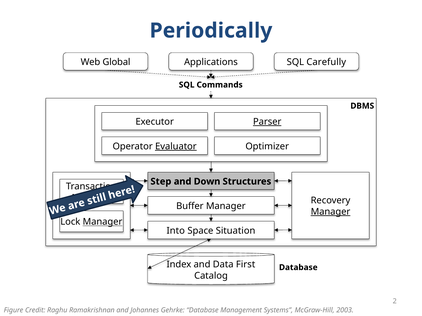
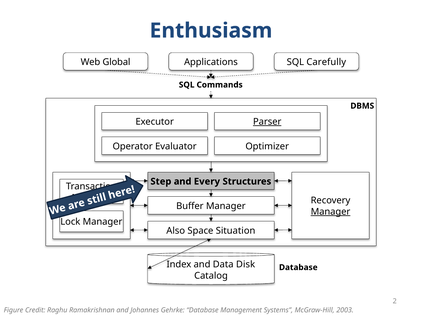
Periodically: Periodically -> Enthusiasm (211, 31)
Evaluator underline: present -> none (176, 147)
Down: Down -> Every (207, 182)
Manager underline: present -> none (103, 222)
Into: Into -> Also (176, 231)
First: First -> Disk (246, 265)
